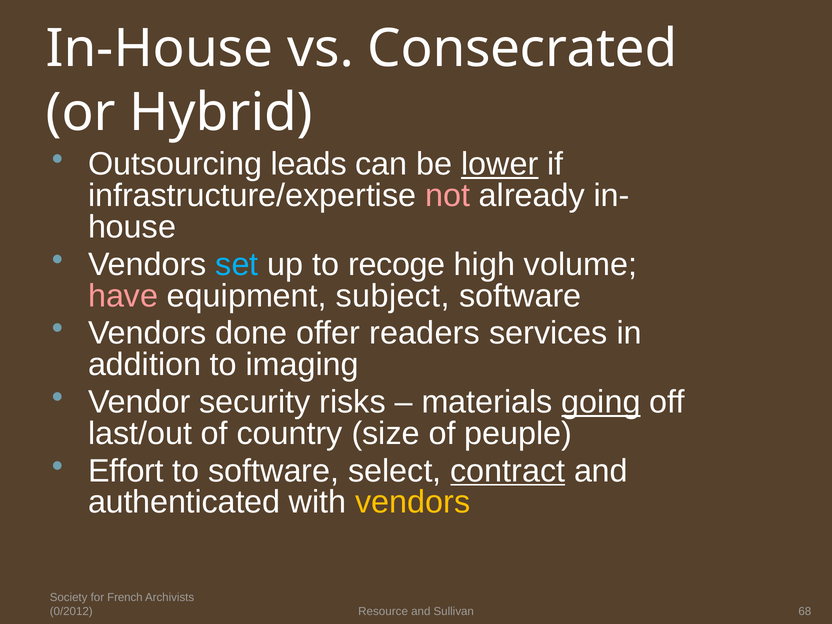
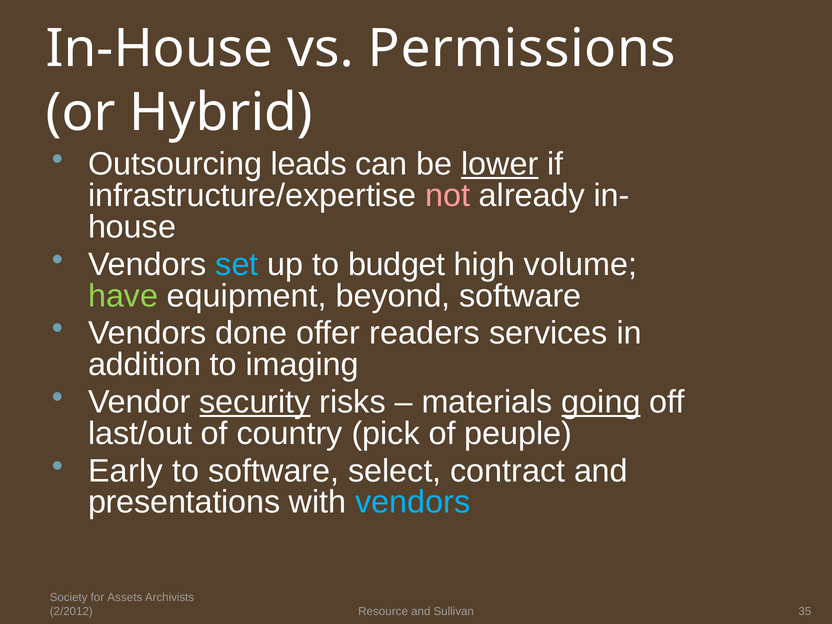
Consecrated: Consecrated -> Permissions (522, 49)
recoge: recoge -> budget (397, 264)
have colour: pink -> light green (123, 296)
subject: subject -> beyond (393, 296)
security underline: none -> present (255, 402)
size: size -> pick (386, 434)
Effort: Effort -> Early (126, 471)
contract underline: present -> none (508, 471)
authenticated: authenticated -> presentations (184, 502)
vendors colour: yellow -> light blue (413, 502)
French: French -> Assets (125, 597)
0/2012: 0/2012 -> 2/2012 (71, 611)
68: 68 -> 35 (805, 611)
